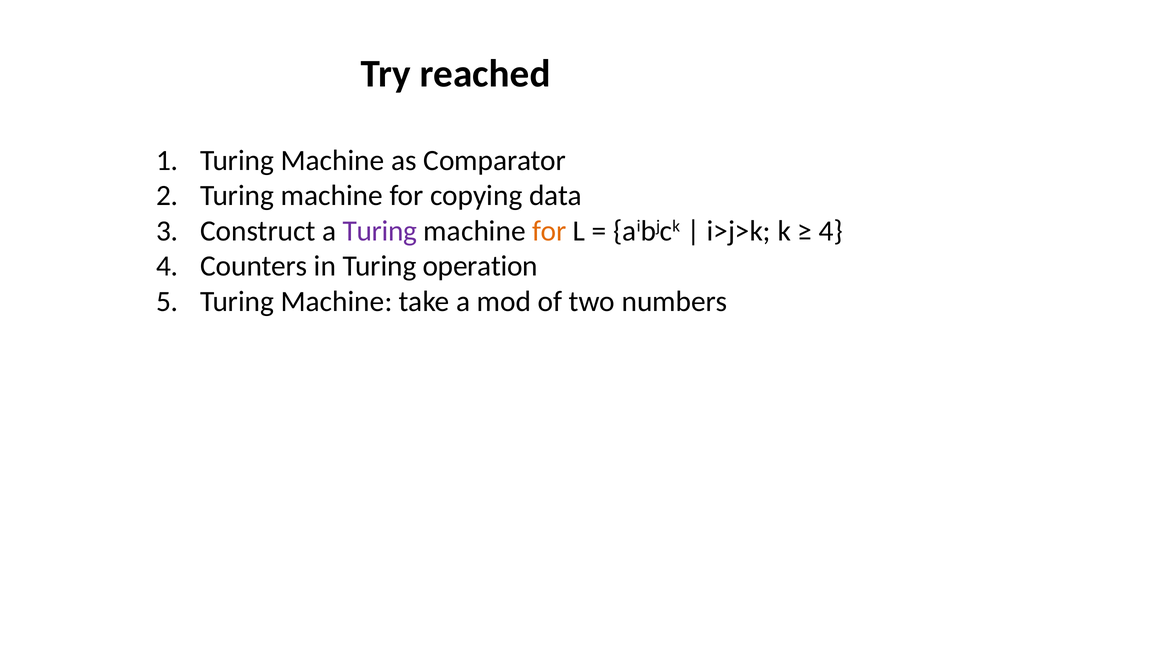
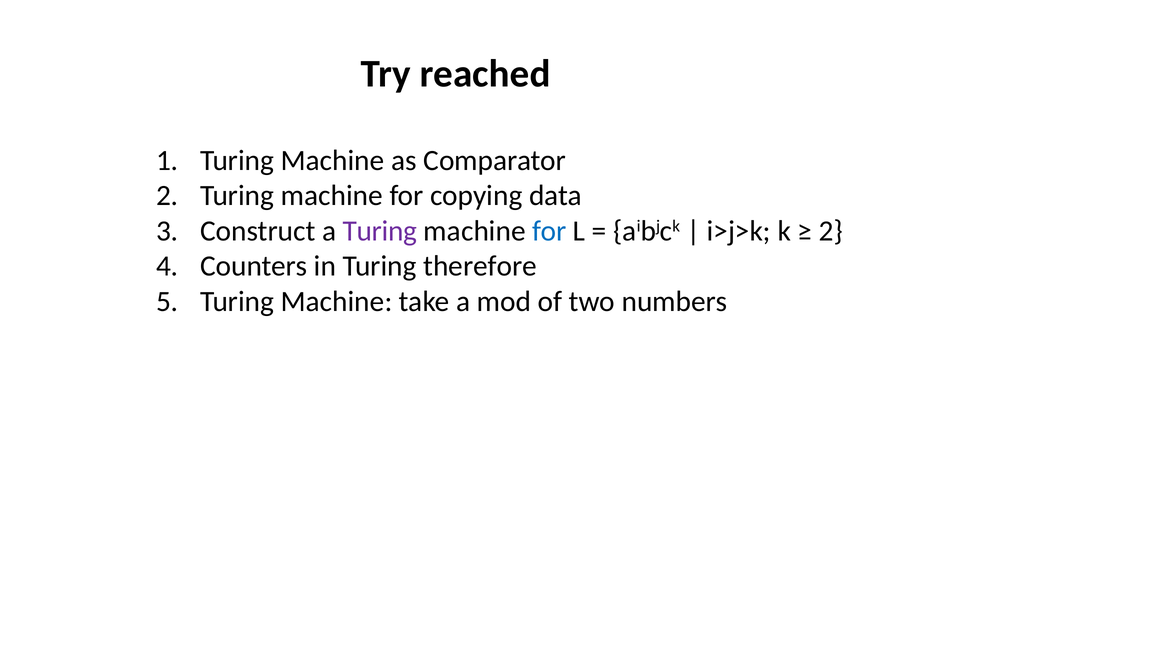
for colour: orange -> blue (549, 231)
4: 4 -> 2 (831, 231)
operation: operation -> therefore (480, 266)
